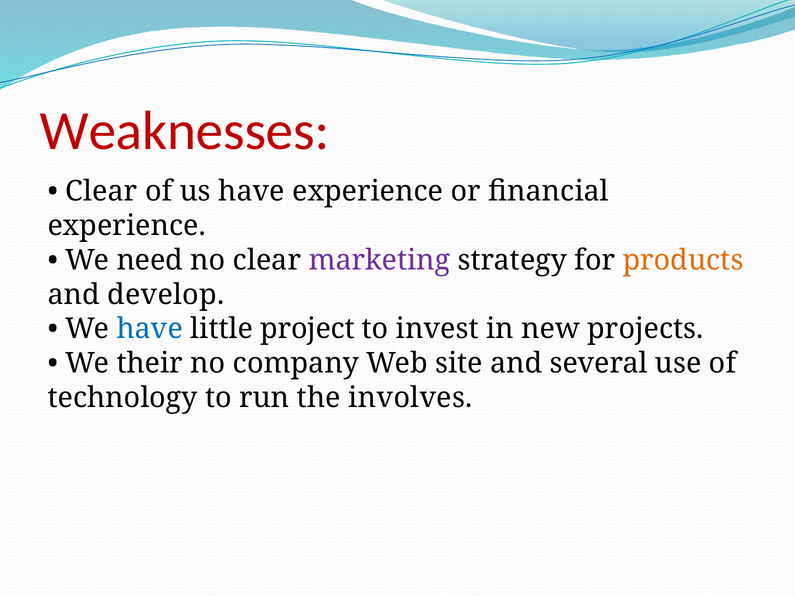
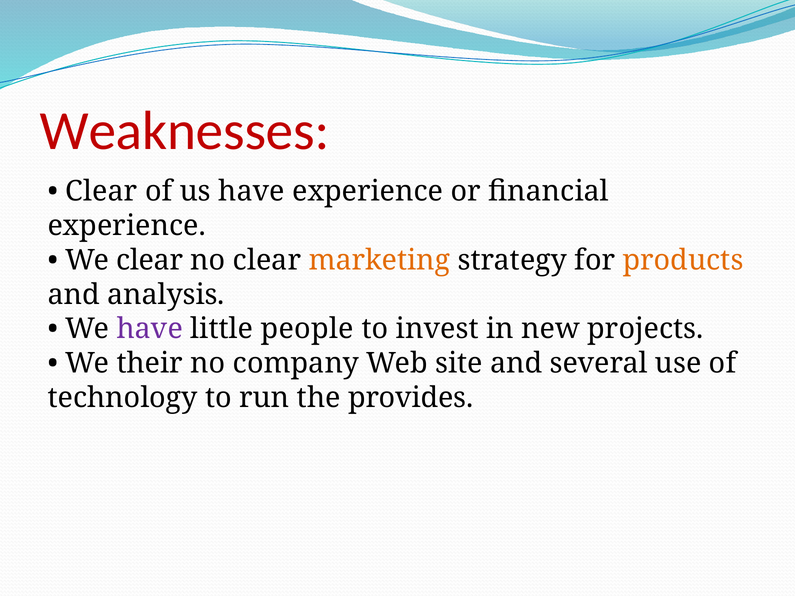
We need: need -> clear (150, 260)
marketing colour: purple -> orange (379, 260)
develop: develop -> analysis (166, 295)
have colour: blue -> purple (150, 329)
project: project -> people (307, 329)
involves: involves -> provides (411, 398)
